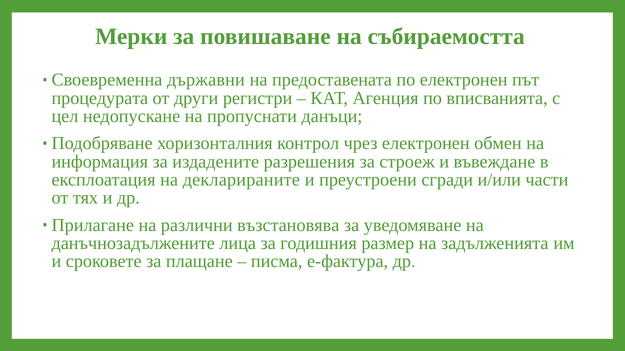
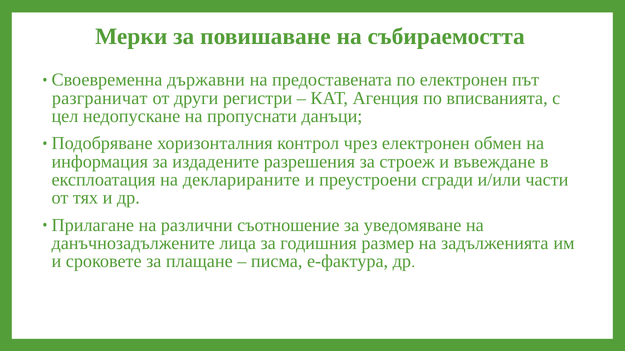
процедурата: процедурата -> разграничат (100, 98)
възстановява: възстановява -> съотношение (288, 225)
